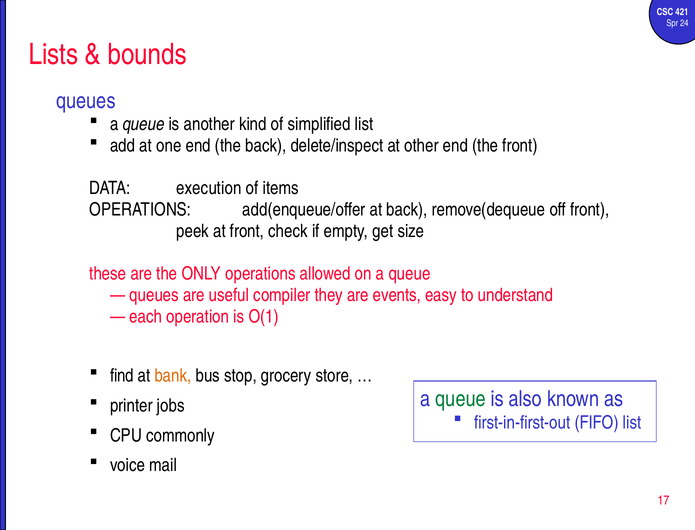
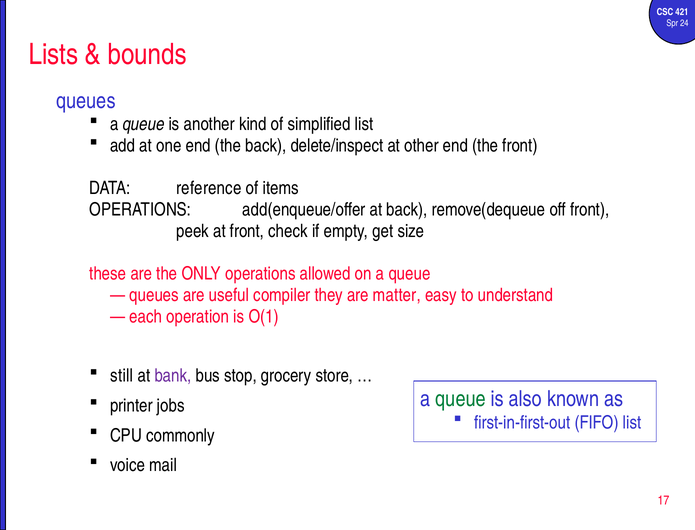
execution: execution -> reference (209, 188)
events: events -> matter (397, 295)
find: find -> still (122, 375)
bank colour: orange -> purple (173, 375)
